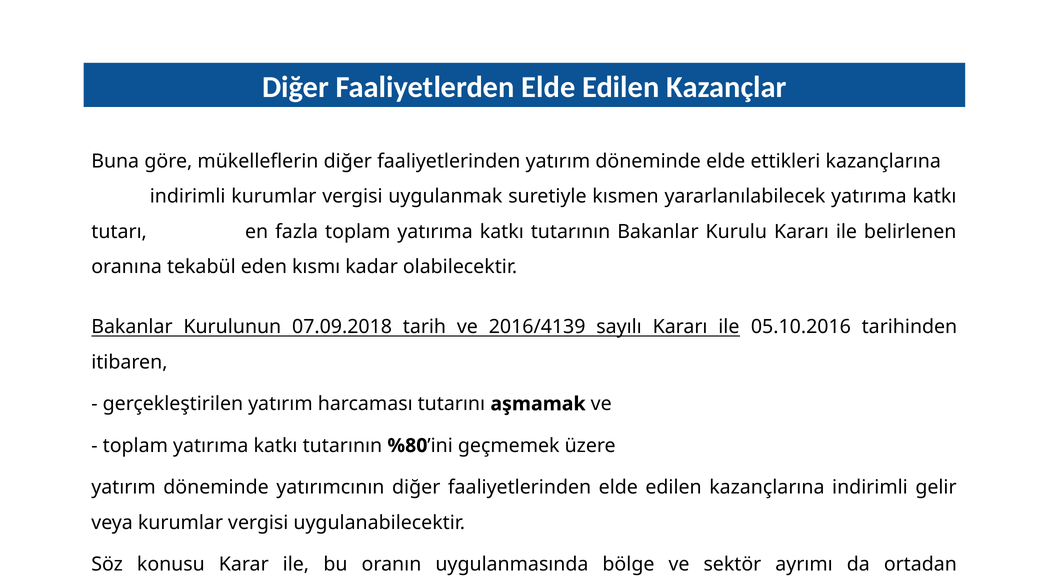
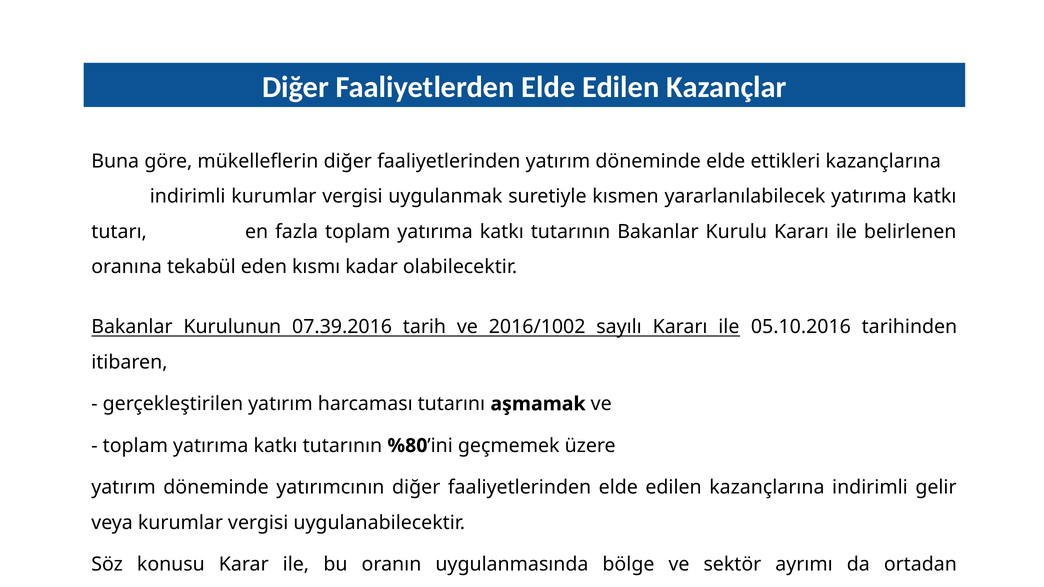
07.09.2018: 07.09.2018 -> 07.39.2016 (342, 327)
2016/4139: 2016/4139 -> 2016/1002 (537, 327)
